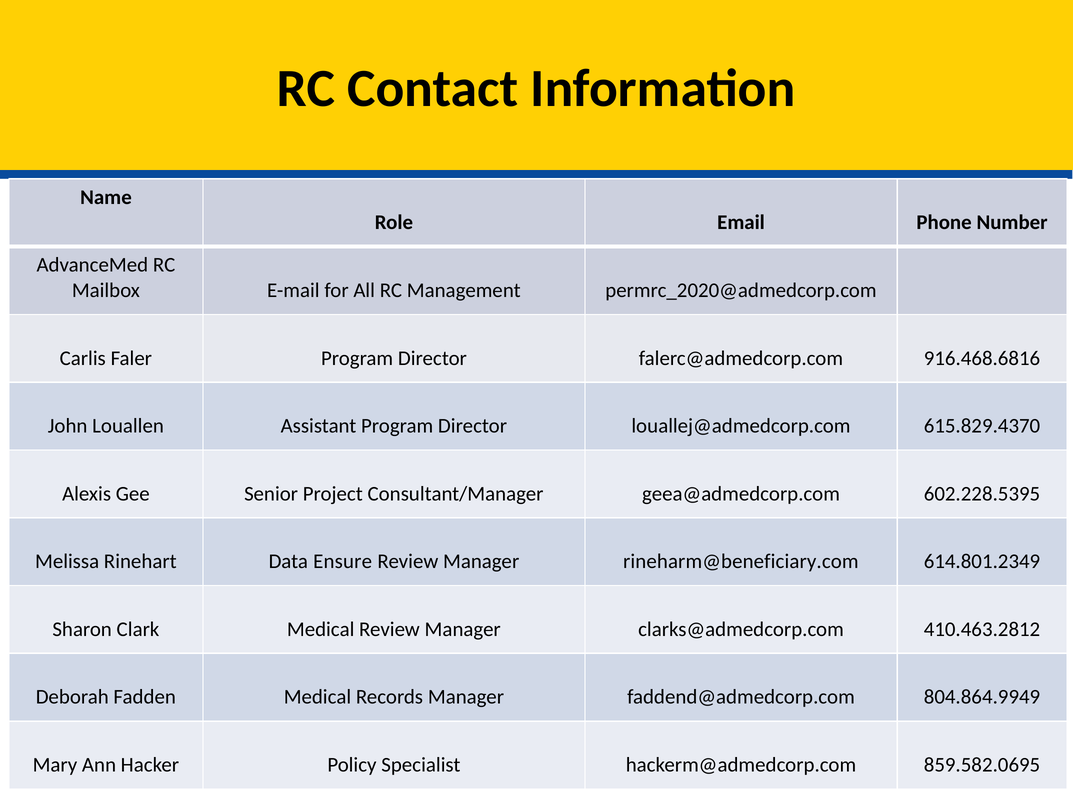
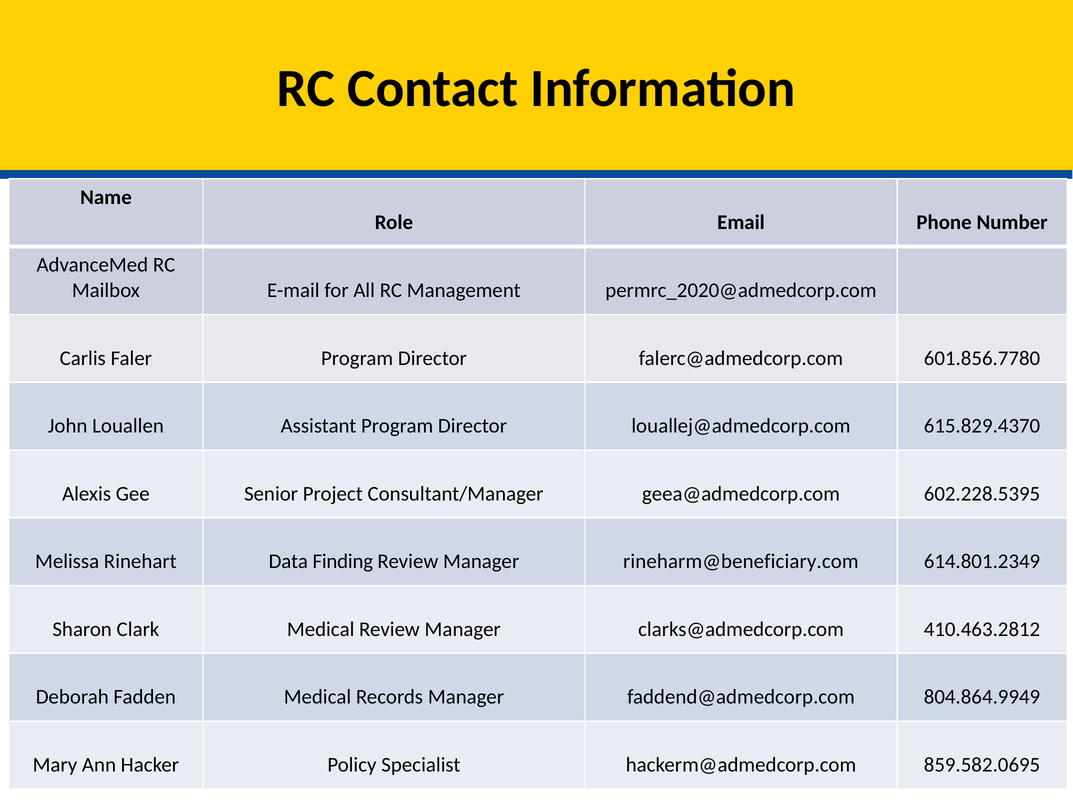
916.468.6816: 916.468.6816 -> 601.856.7780 (982, 358)
Ensure: Ensure -> Finding (343, 561)
